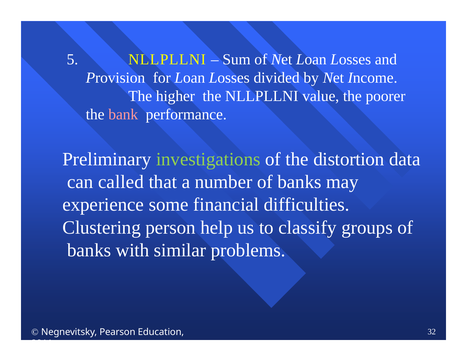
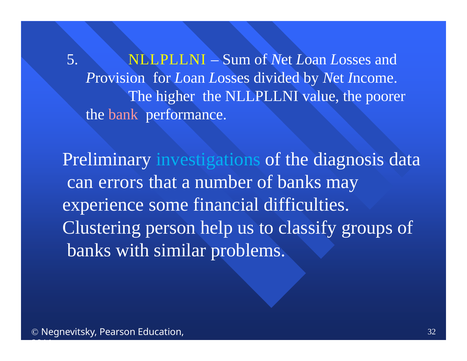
investigations colour: light green -> light blue (208, 159)
distortion: distortion -> diagnosis (349, 159)
called: called -> errors (121, 182)
